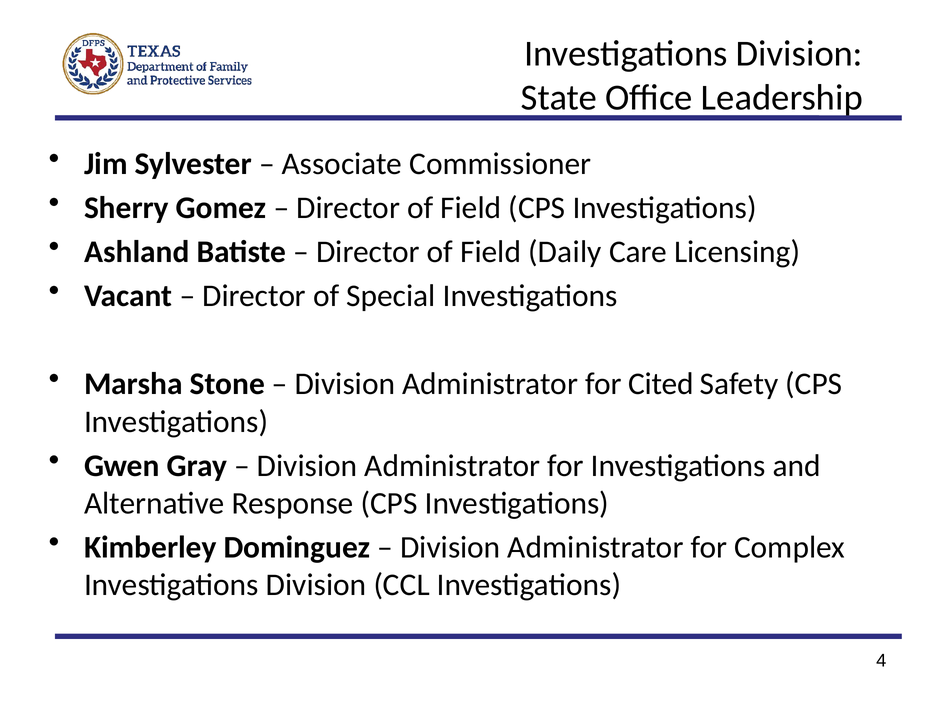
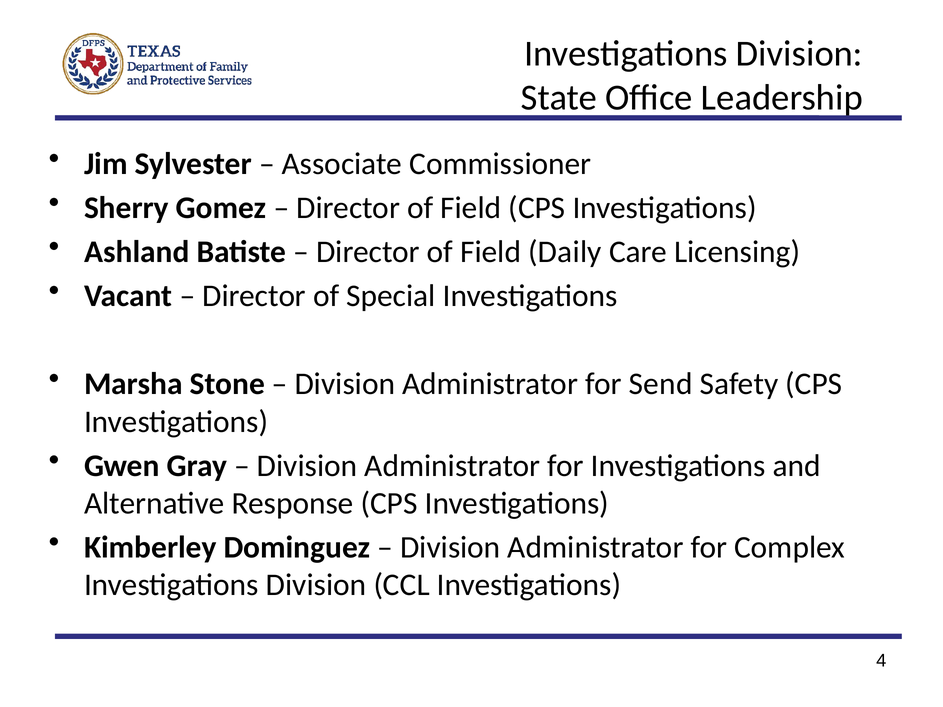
Cited: Cited -> Send (661, 384)
